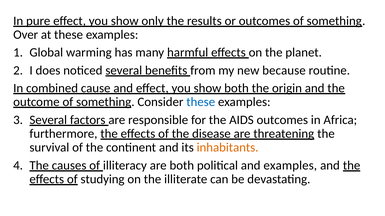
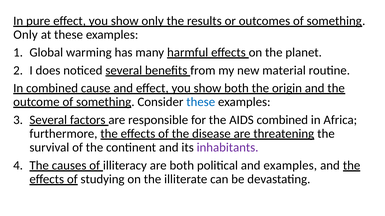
Over: Over -> Only (26, 35)
because: because -> material (284, 70)
AIDS outcomes: outcomes -> combined (282, 120)
inhabitants colour: orange -> purple (228, 148)
